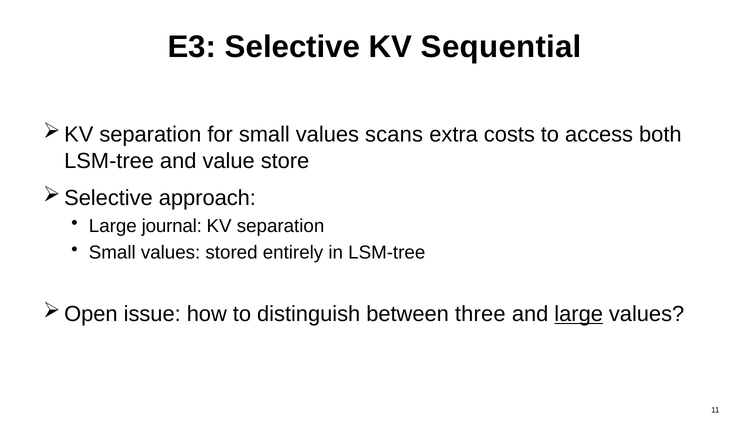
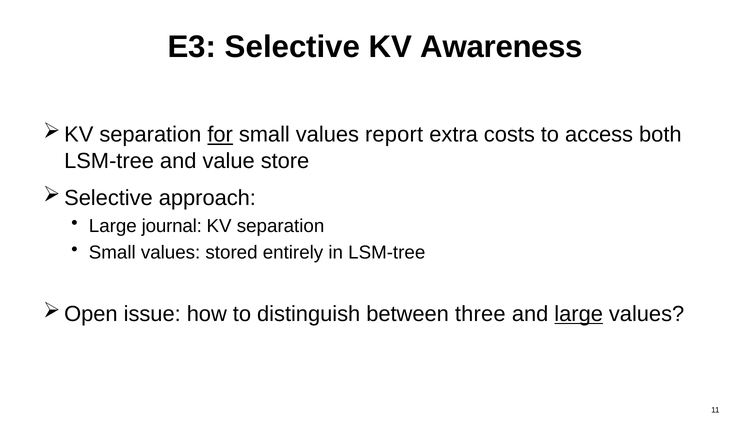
Sequential: Sequential -> Awareness (502, 47)
for underline: none -> present (220, 135)
scans: scans -> report (394, 135)
